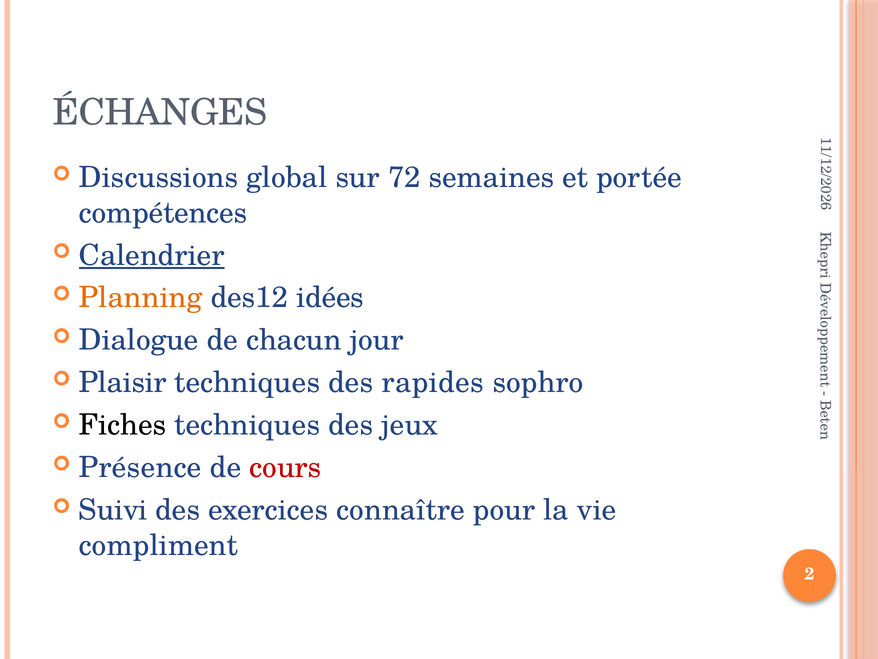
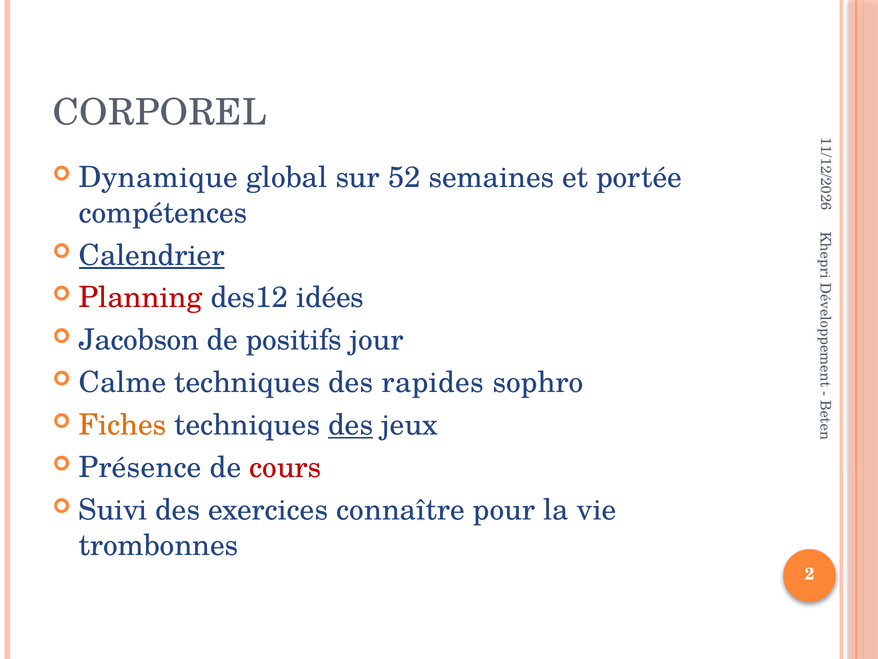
ÉCHANGES: ÉCHANGES -> CORPOREL (160, 112)
Discussions: Discussions -> Dynamique (158, 178)
72: 72 -> 52 (404, 178)
Planning colour: orange -> red (141, 298)
Dialogue: Dialogue -> Jacobson (139, 340)
chacun: chacun -> positifs (294, 340)
Plaisir: Plaisir -> Calme (123, 383)
Fiches colour: black -> orange (123, 425)
des underline: none -> present (351, 425)
compliment: compliment -> trombonnes (159, 545)
